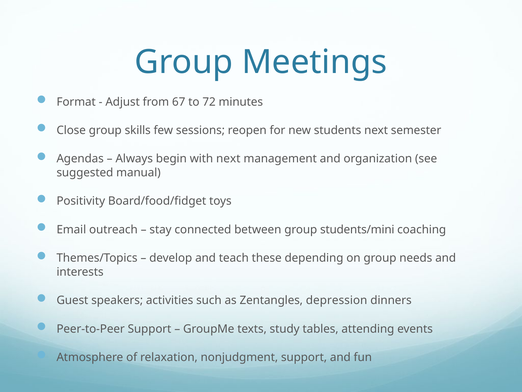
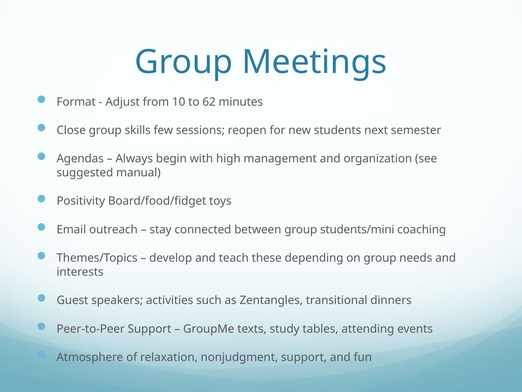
67: 67 -> 10 (179, 102)
72: 72 -> 62 (209, 102)
with next: next -> high (228, 159)
depression: depression -> transitional (337, 300)
